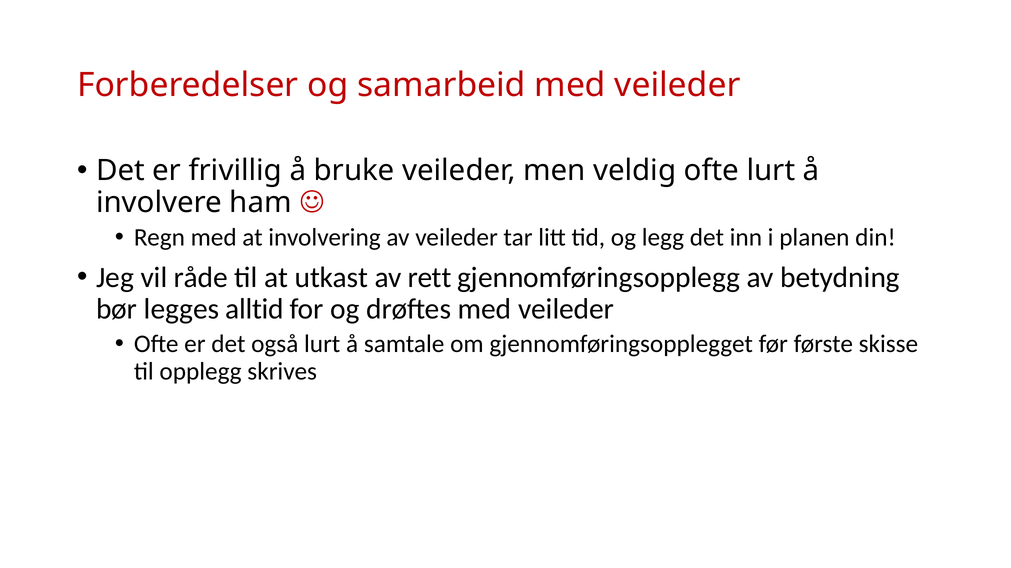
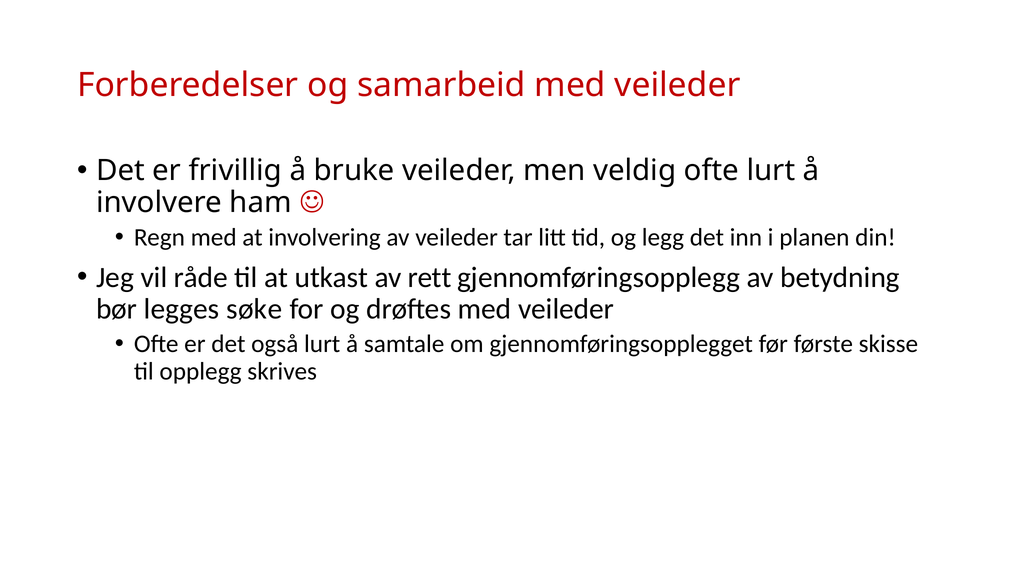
alltid: alltid -> søke (254, 310)
